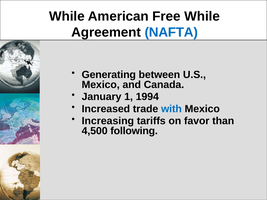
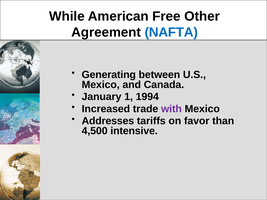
Free While: While -> Other (202, 16)
with colour: blue -> purple (171, 109)
Increasing: Increasing -> Addresses (108, 121)
following: following -> intensive (134, 131)
